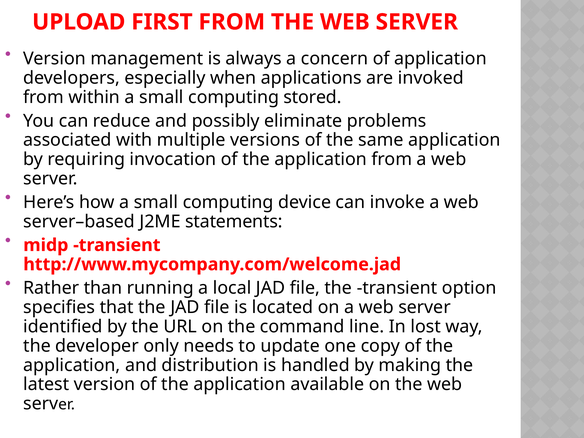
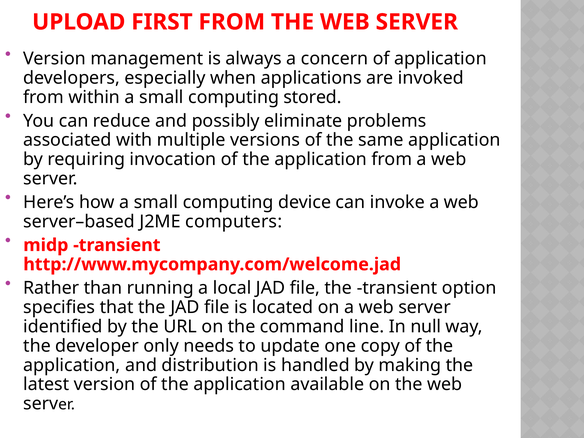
statements: statements -> computers (234, 222)
lost: lost -> null (426, 327)
